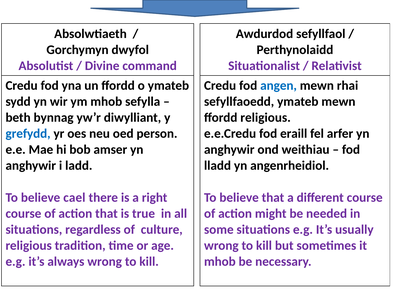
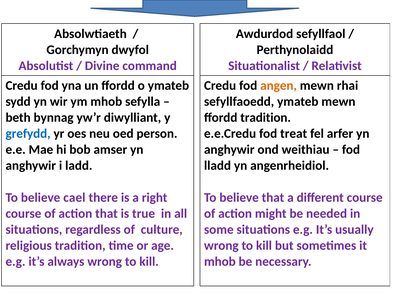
angen colour: blue -> orange (279, 86)
ffordd religious: religious -> tradition (266, 118)
eraill: eraill -> treat (294, 134)
